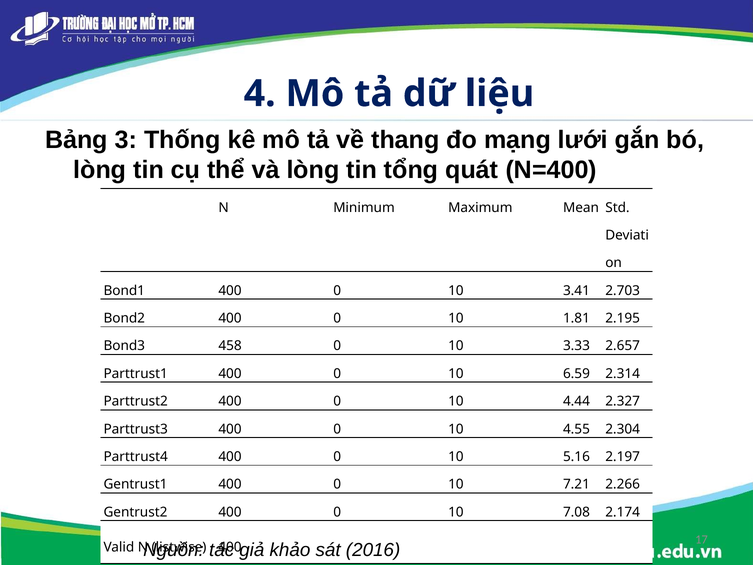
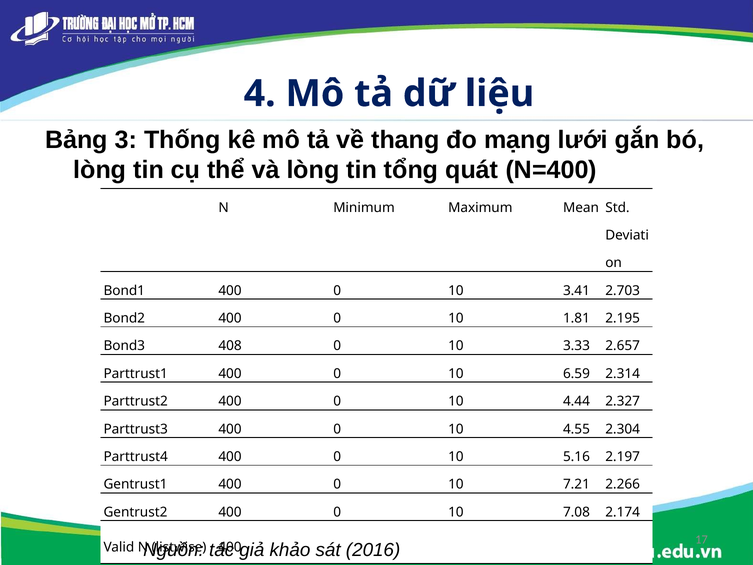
458: 458 -> 408 (230, 346)
